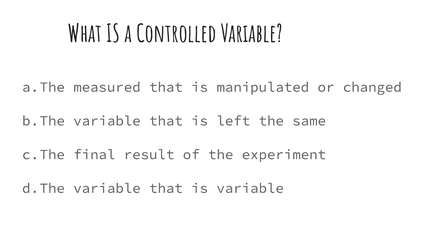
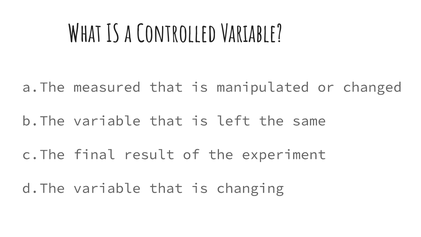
is variable: variable -> changing (250, 188)
